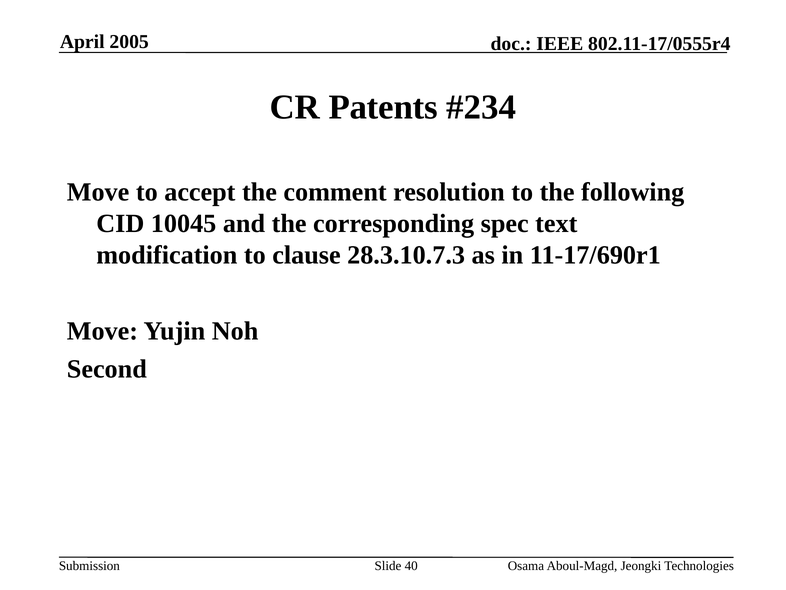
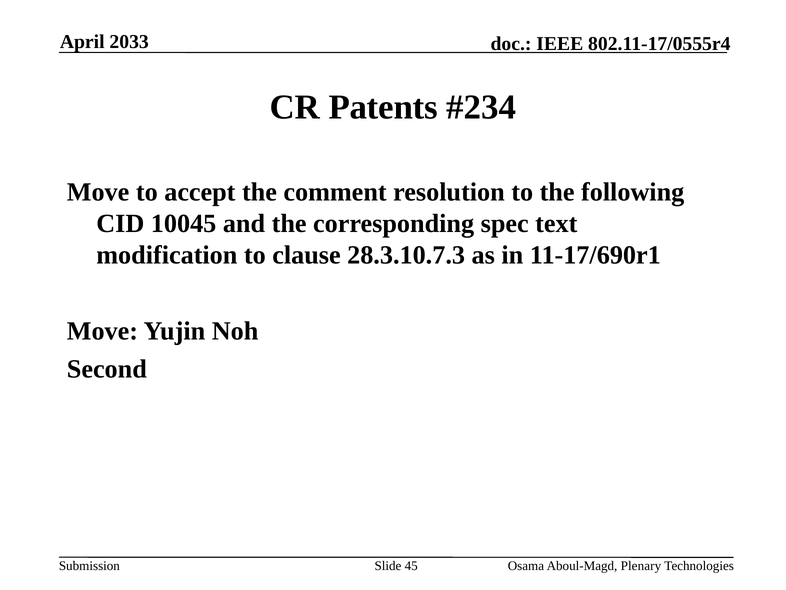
2005: 2005 -> 2033 (129, 42)
40: 40 -> 45 (411, 565)
Jeongki: Jeongki -> Plenary (641, 565)
